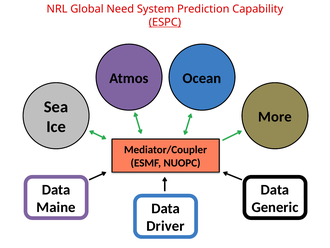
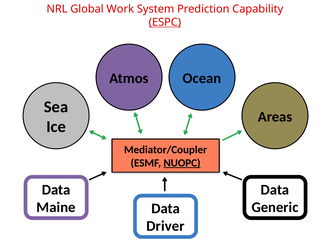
Need: Need -> Work (120, 9)
More: More -> Areas (275, 117)
NUOPC underline: none -> present (182, 163)
